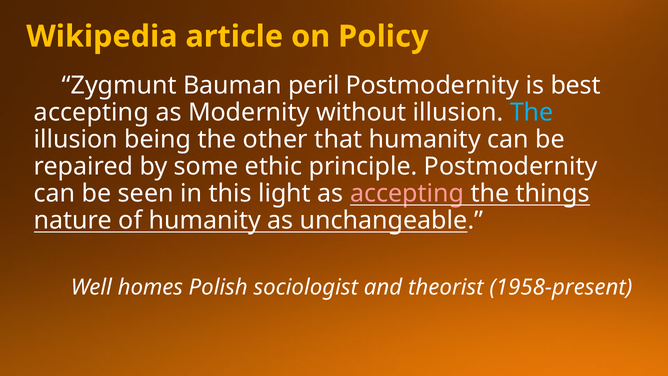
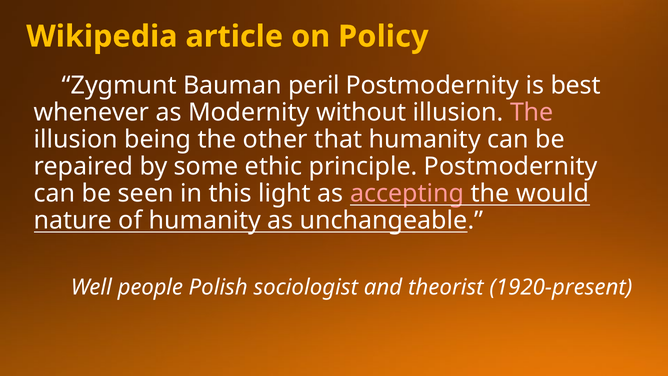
accepting: accepting -> whenever (92, 112)
The colour: light blue -> pink (532, 112)
things: things -> would (553, 193)
homes: homes -> people (150, 287)
1958-present: 1958-present -> 1920-present (561, 287)
